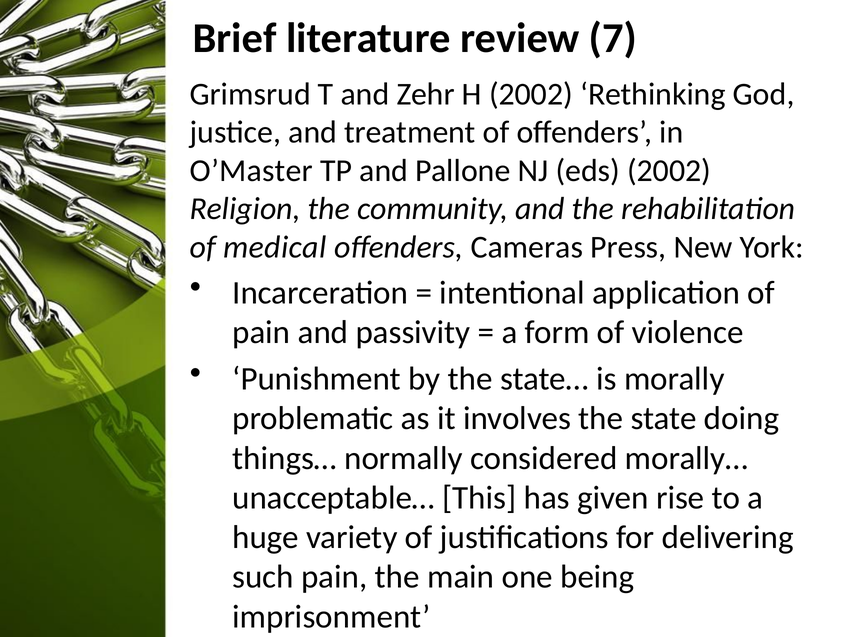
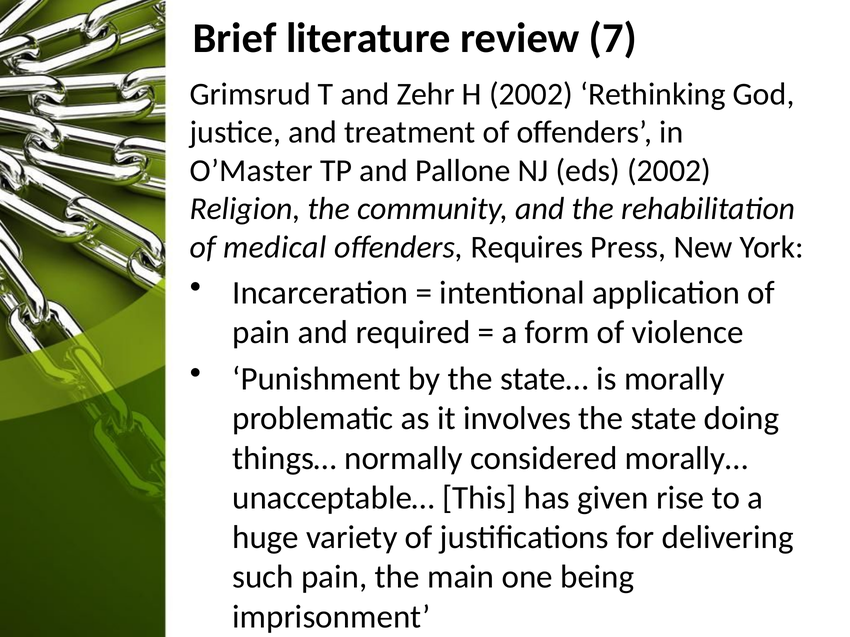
Cameras: Cameras -> Requires (527, 247)
passivity: passivity -> required (413, 333)
